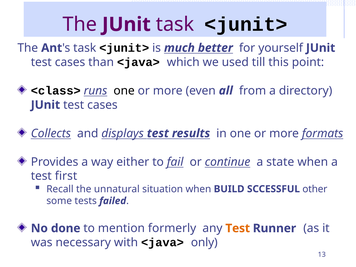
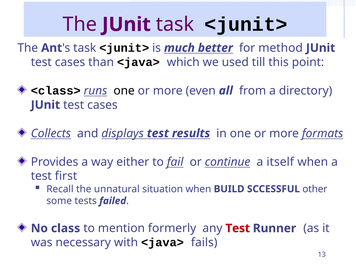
yourself: yourself -> method (281, 48)
state: state -> itself (280, 162)
done: done -> class (66, 228)
Test colour: orange -> red (238, 228)
only: only -> fails (204, 243)
